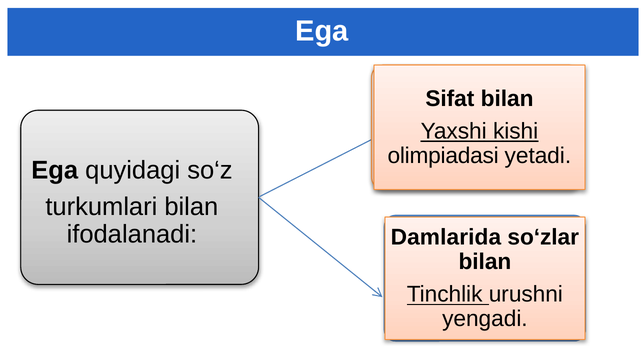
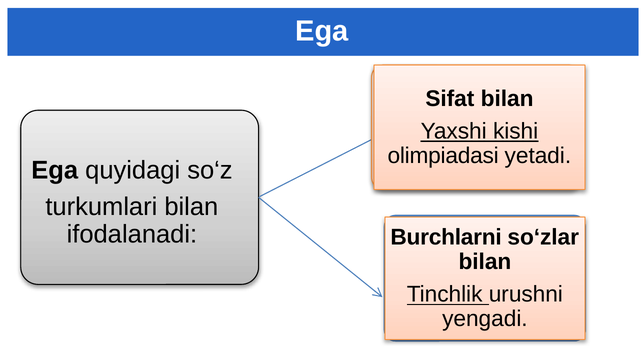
Damlarida: Damlarida -> Burchlarni (446, 237)
